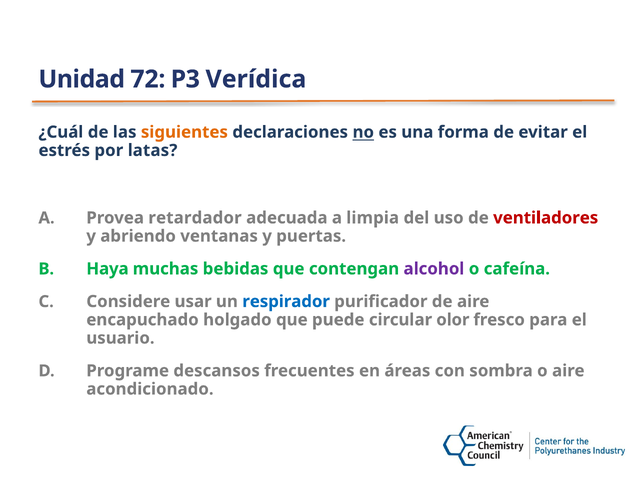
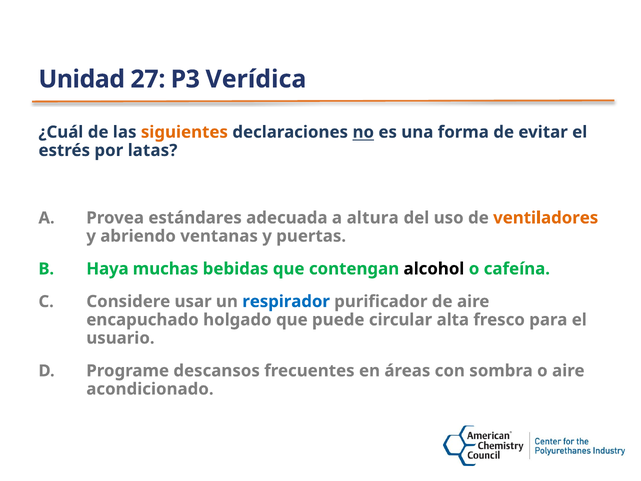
72: 72 -> 27 (148, 79)
retardador: retardador -> estándares (195, 218)
limpia: limpia -> altura (373, 218)
ventiladores colour: red -> orange (546, 218)
alcohol colour: purple -> black (434, 269)
olor: olor -> alta (453, 320)
